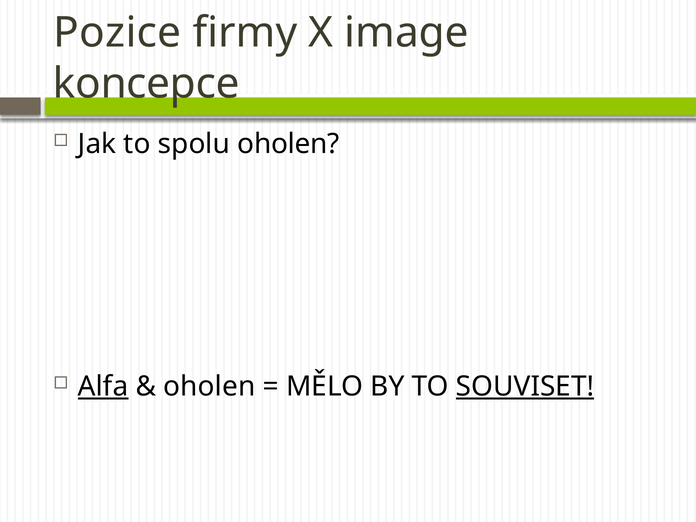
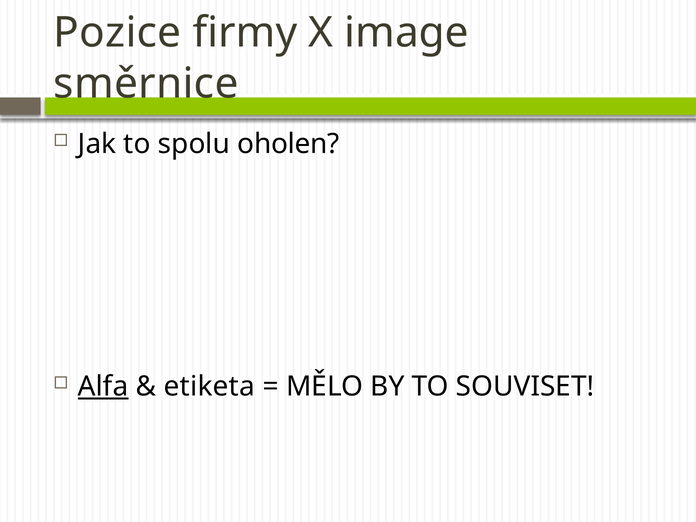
koncepce: koncepce -> směrnice (146, 84)
oholen: oholen -> etiketa (209, 387)
SOUVISET underline: present -> none (525, 387)
